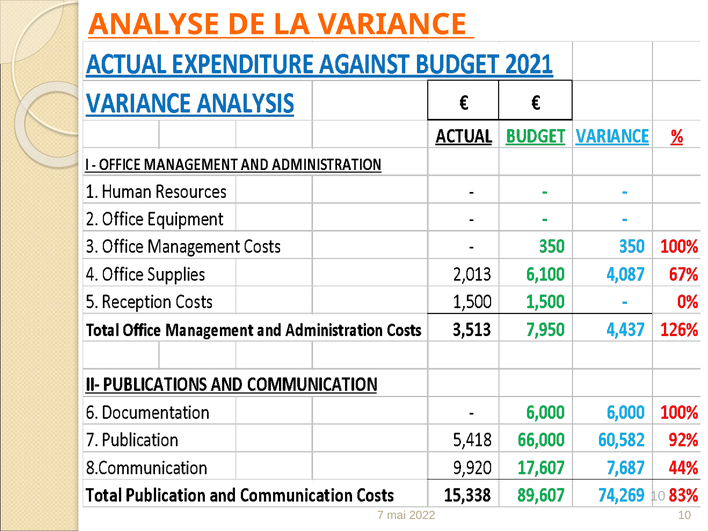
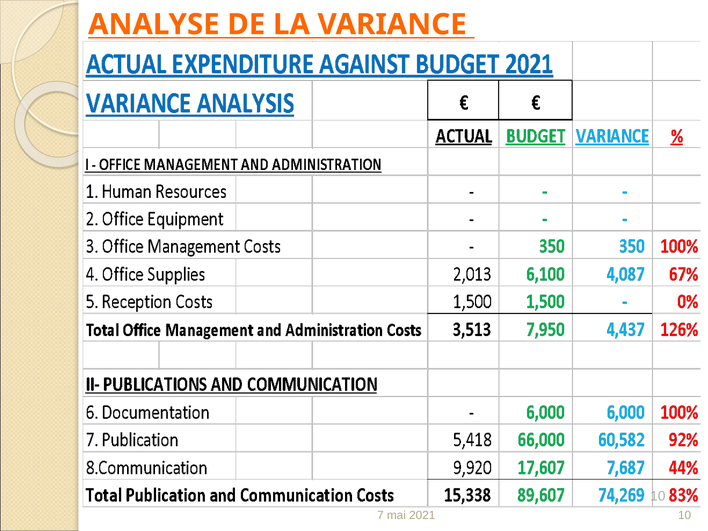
2022: 2022 -> 2021 (422, 515)
